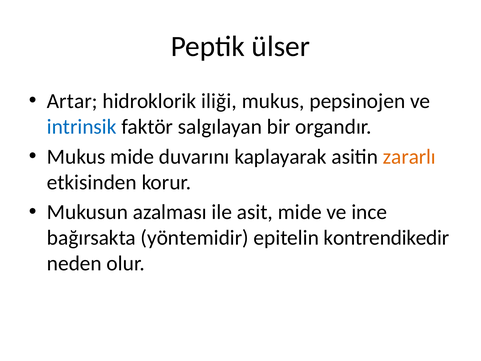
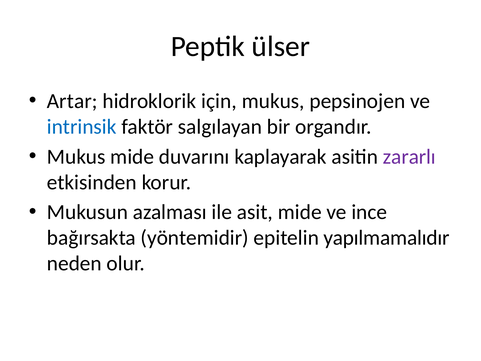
iliği: iliği -> için (219, 101)
zararlı colour: orange -> purple (409, 157)
kontrendikedir: kontrendikedir -> yapılmamalıdır (386, 238)
